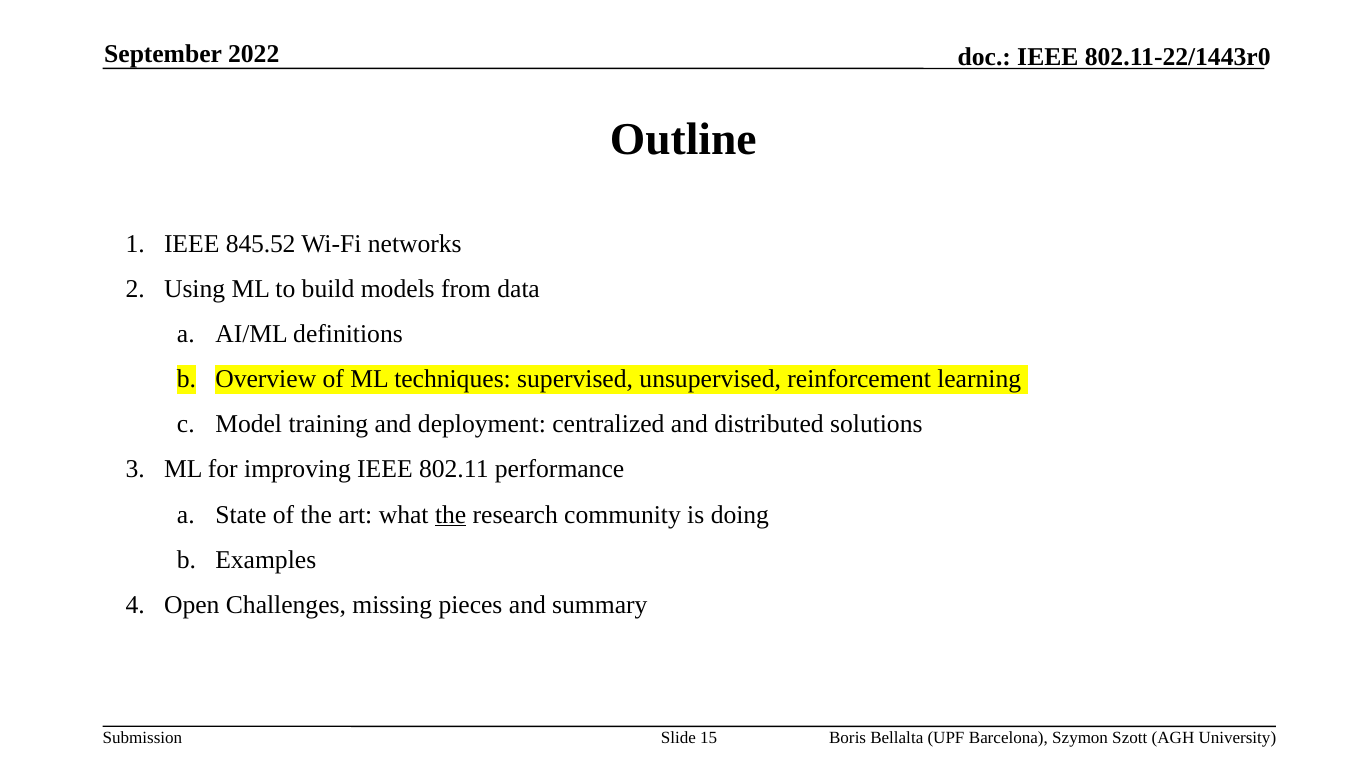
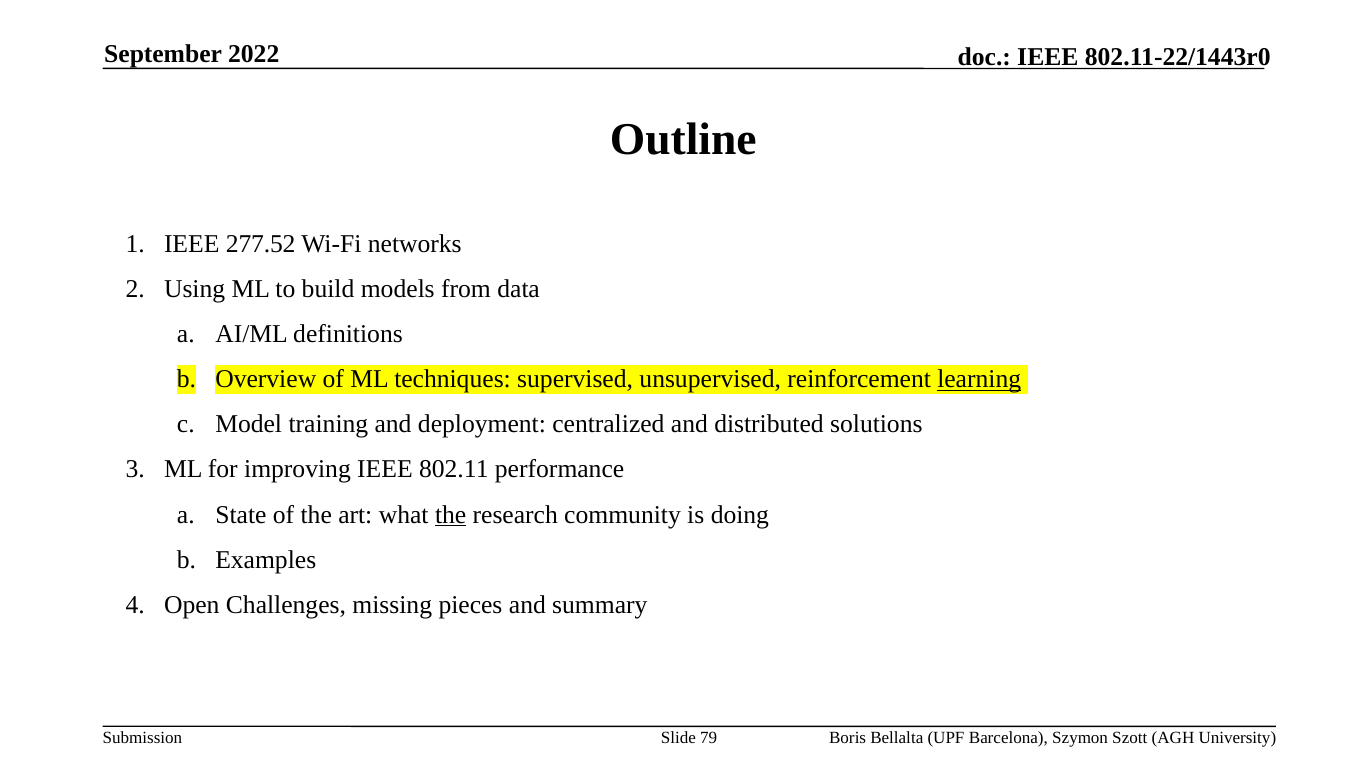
845.52: 845.52 -> 277.52 (261, 244)
learning underline: none -> present (979, 379)
15: 15 -> 79 (709, 737)
